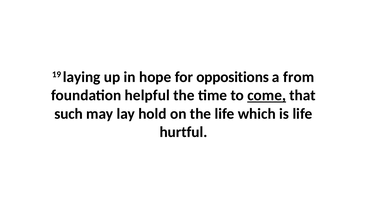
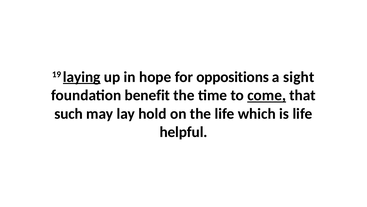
laying underline: none -> present (82, 77)
from: from -> sight (299, 77)
helpful: helpful -> benefit (147, 95)
hurtful: hurtful -> helpful (184, 132)
